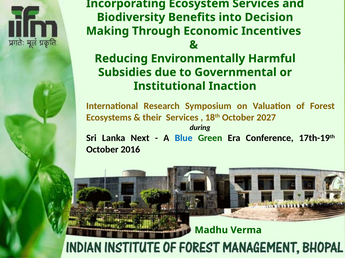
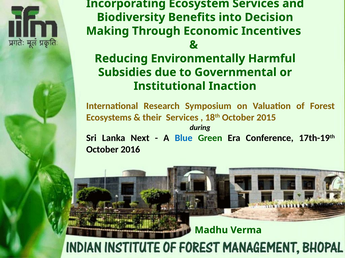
2027: 2027 -> 2015 (266, 118)
